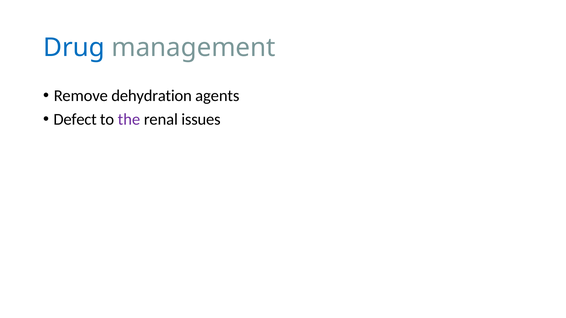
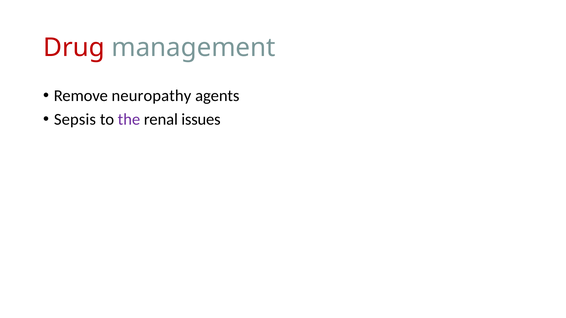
Drug colour: blue -> red (74, 48)
dehydration: dehydration -> neuropathy (151, 96)
Defect: Defect -> Sepsis (75, 119)
